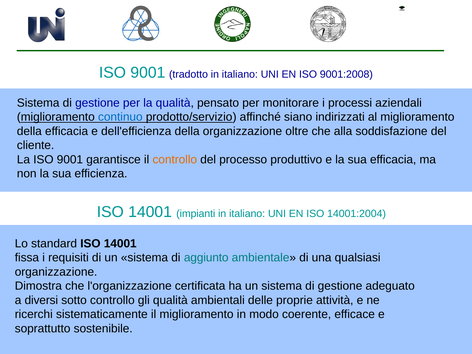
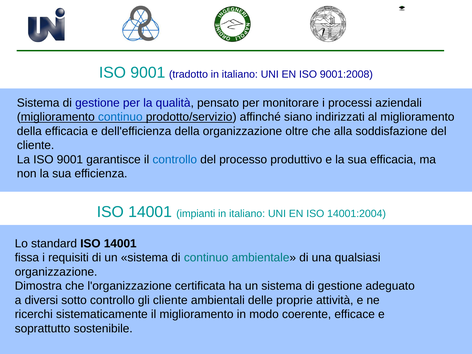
controllo colour: orange -> blue (175, 160)
di aggiunto: aggiunto -> continuo (206, 258)
gli qualità: qualità -> cliente (170, 300)
